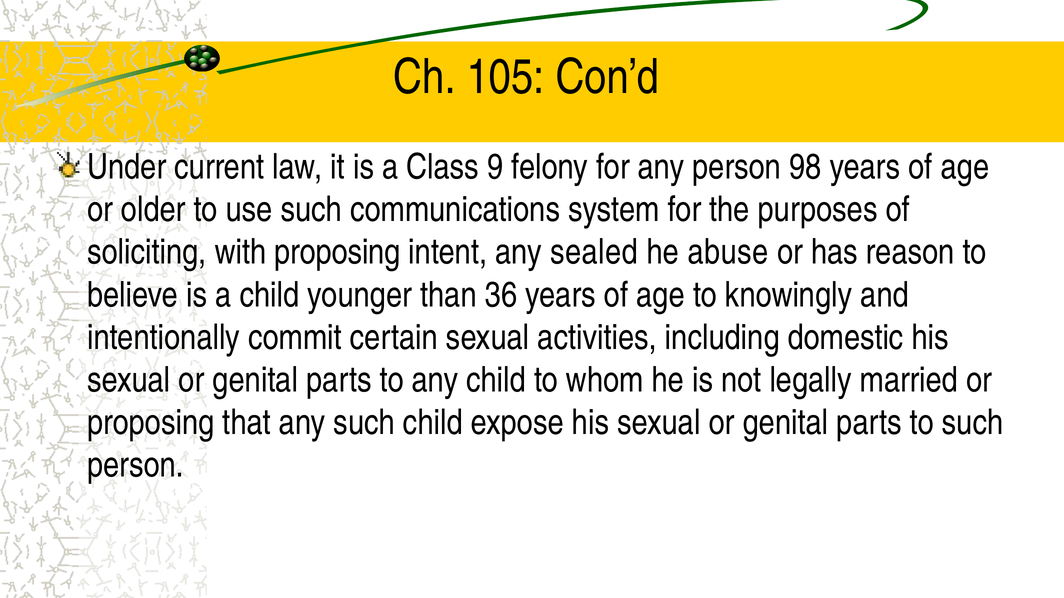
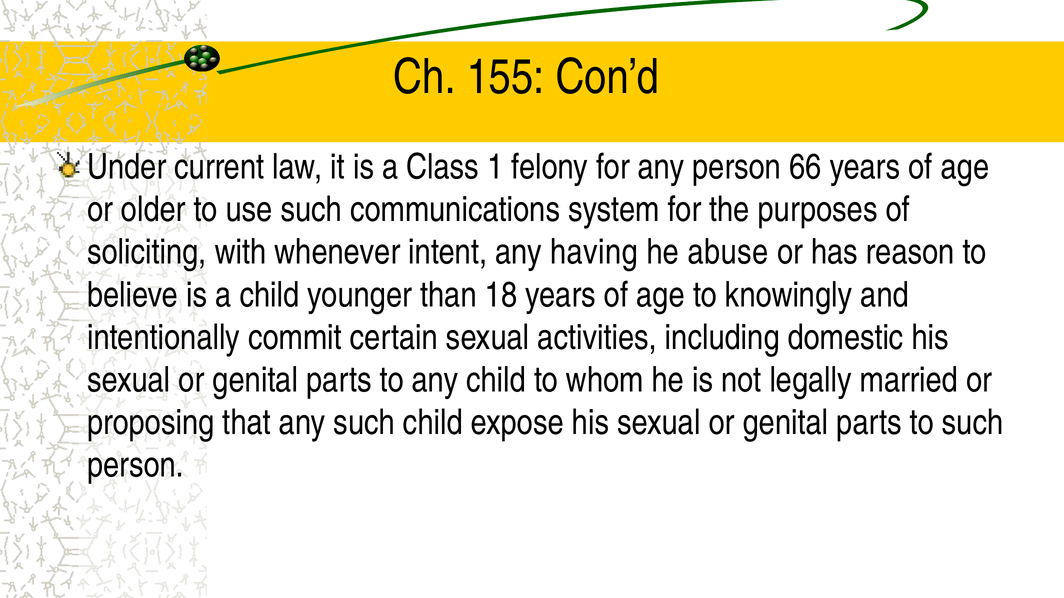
105: 105 -> 155 (506, 77)
9: 9 -> 1 (495, 167)
98: 98 -> 66 (805, 167)
with proposing: proposing -> whenever (337, 252)
sealed: sealed -> having (594, 252)
36: 36 -> 18 (501, 295)
